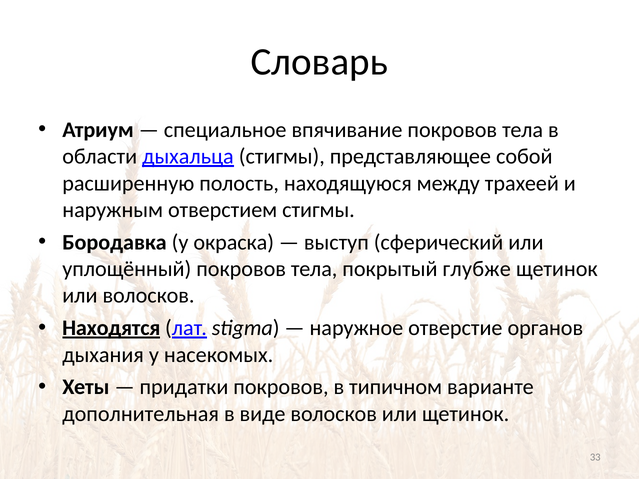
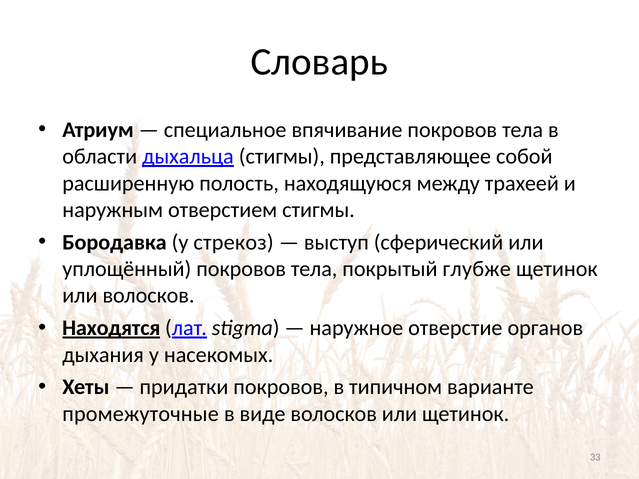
окраска: окраска -> стрекоз (234, 242)
дополнительная: дополнительная -> промежуточные (141, 414)
